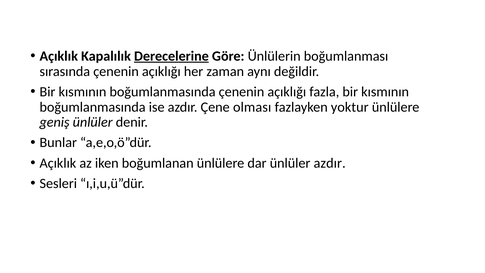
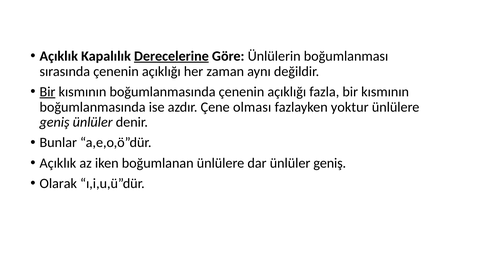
Bir underline: none -> present (48, 92)
ünlüler azdır: azdır -> geniş (330, 163)
Sesleri: Sesleri -> Olarak (58, 183)
